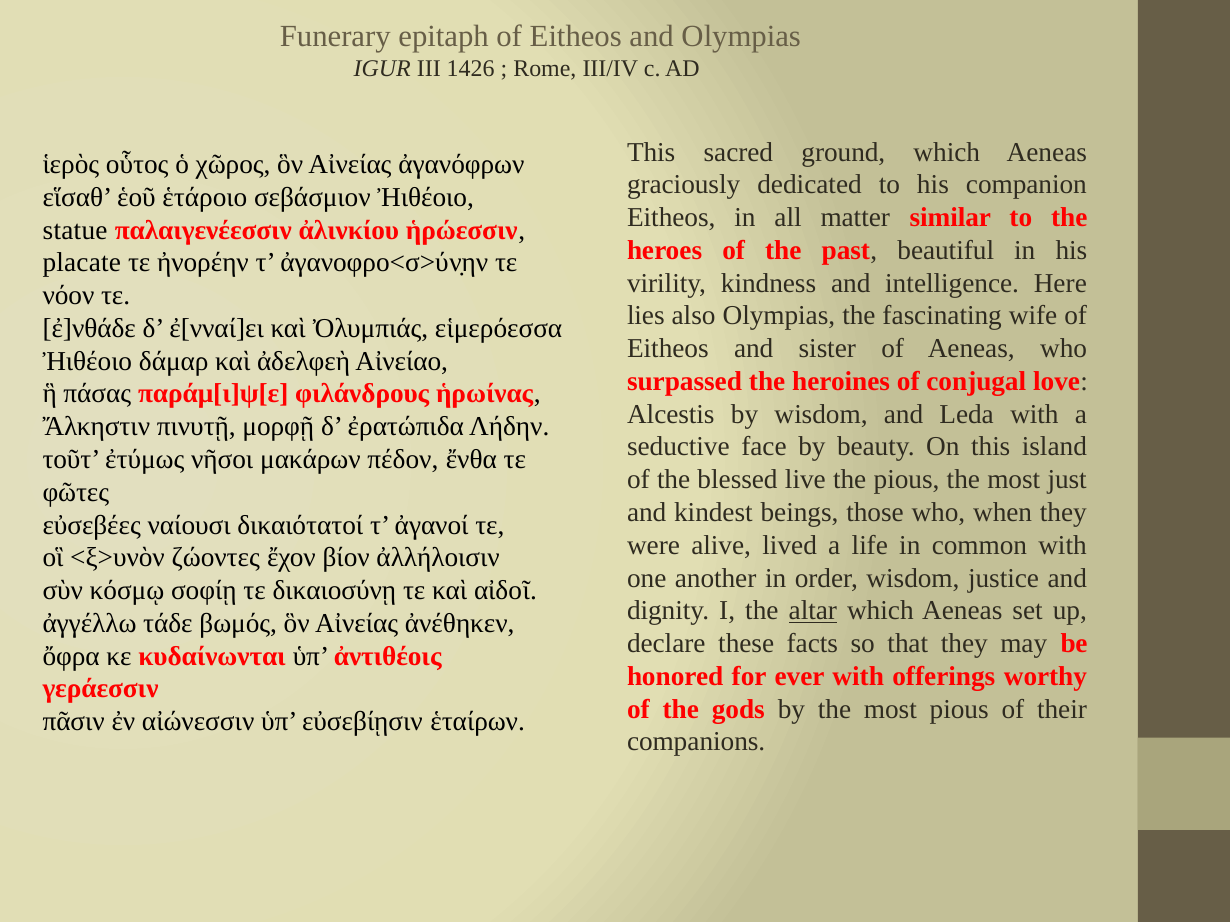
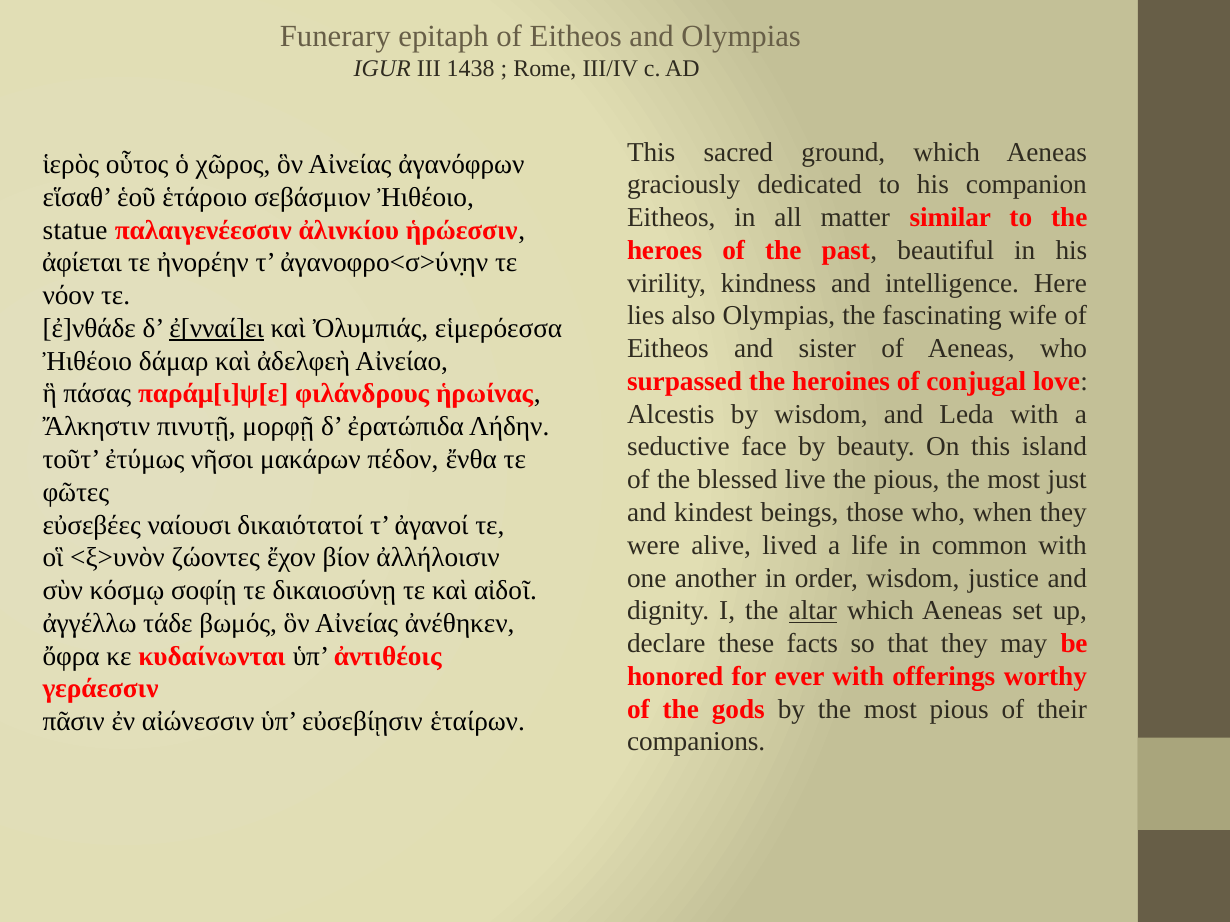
1426: 1426 -> 1438 (471, 68)
placate: placate -> ἀφίεται (82, 263)
ἐ[νναί]ει underline: none -> present (217, 329)
